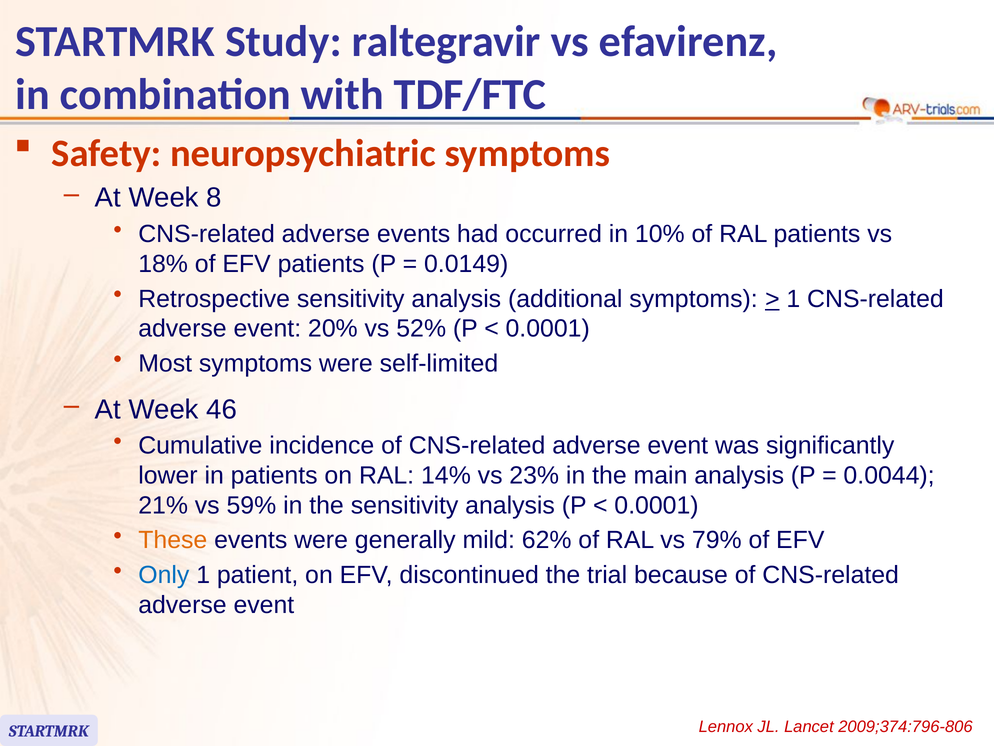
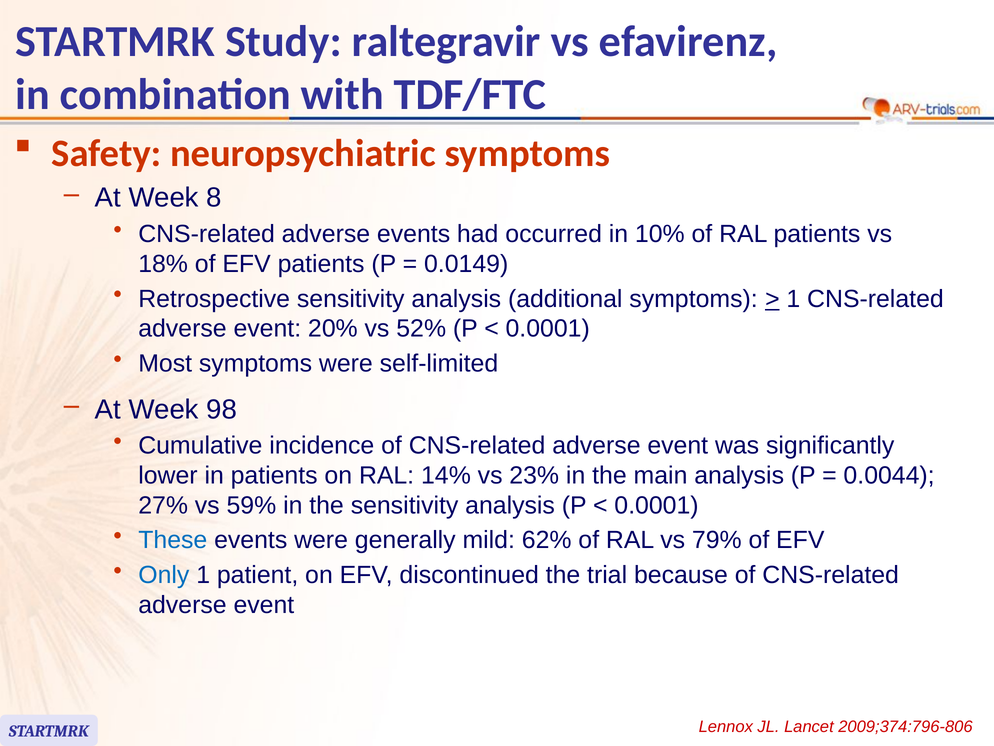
46: 46 -> 98 (222, 409)
21%: 21% -> 27% (163, 505)
These colour: orange -> blue (173, 540)
